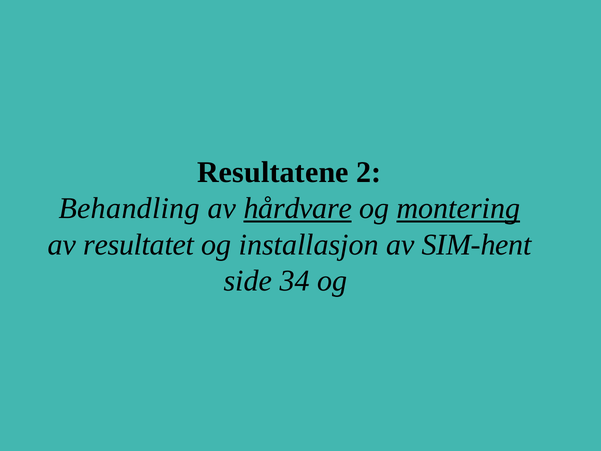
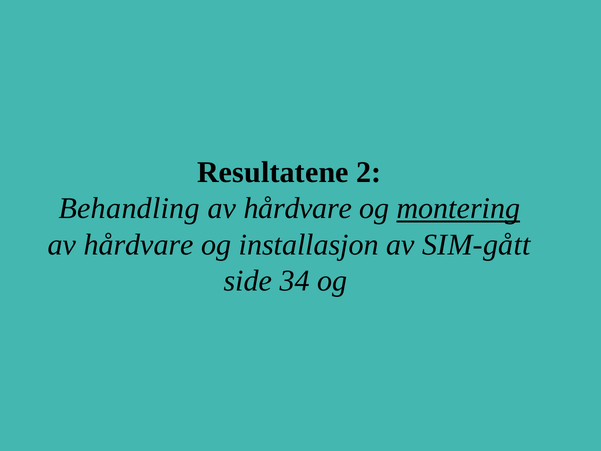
hårdvare underline: present -> none (298, 208)
resultatet: resultatet -> hårdvare (139, 244)
SIM-hent: SIM-hent -> SIM-gått (476, 244)
